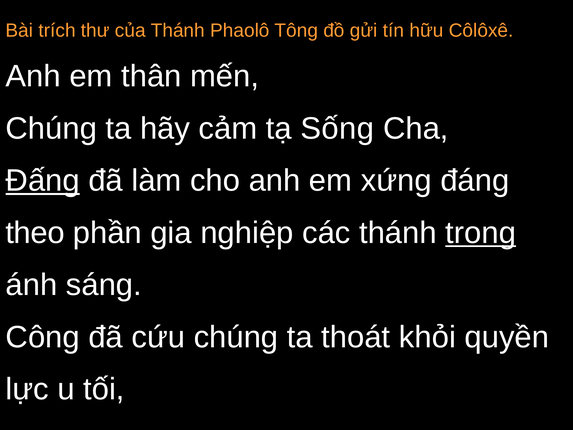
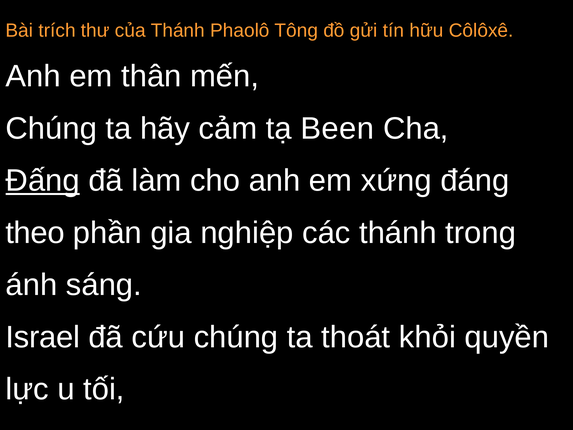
Sống: Sống -> Been (337, 128)
trong underline: present -> none (481, 233)
Công: Công -> Israel (43, 337)
